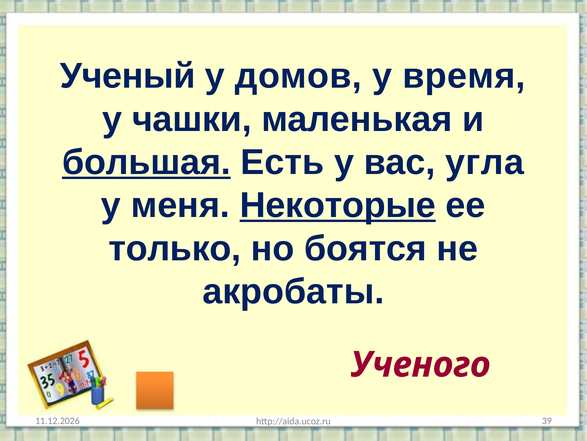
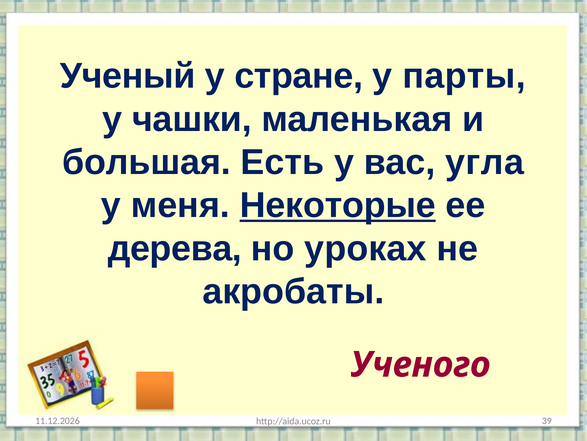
домов: домов -> стране (299, 76)
время: время -> парты (464, 76)
большая underline: present -> none (146, 162)
только: только -> дерева (175, 248)
боятся: боятся -> уроках (365, 248)
